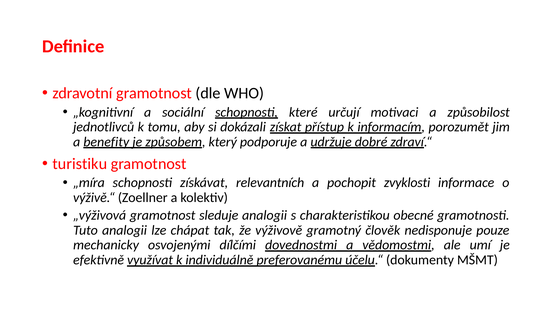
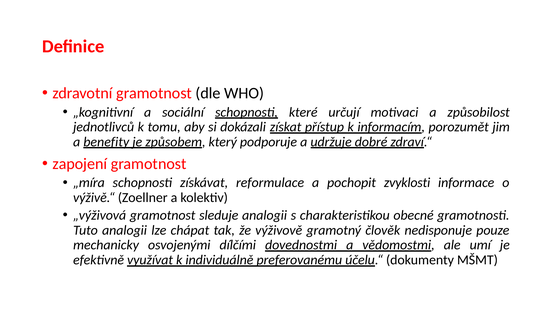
turistiku: turistiku -> zapojení (80, 164)
relevantních: relevantních -> reformulace (270, 183)
